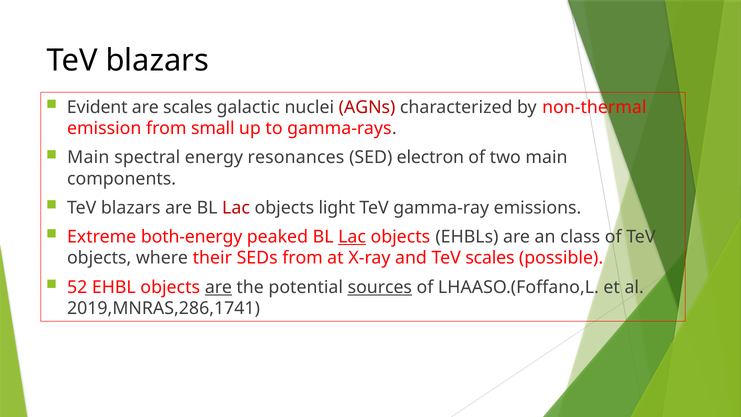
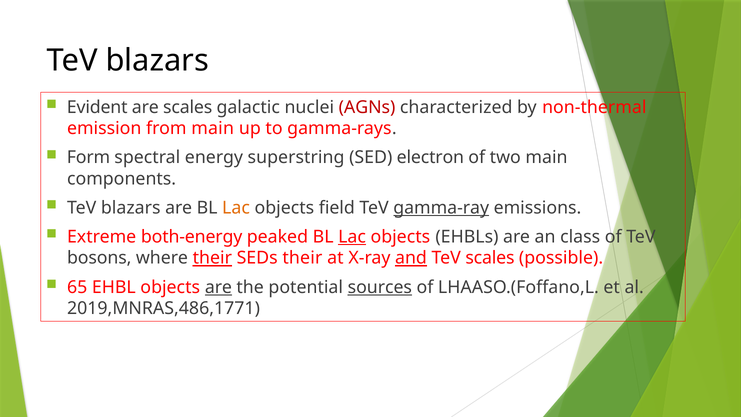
from small: small -> main (213, 128)
Main: Main -> Form (88, 157)
resonances: resonances -> superstring (296, 157)
Lac colour: red -> orange (236, 208)
light: light -> field (337, 208)
gamma-ray underline: none -> present (441, 208)
objects: objects -> bosons (99, 258)
their underline: none -> present (212, 258)
SEDs from: from -> their (302, 258)
and underline: none -> present (411, 258)
52: 52 -> 65 (77, 287)
2019,MNRAS,286,1741: 2019,MNRAS,286,1741 -> 2019,MNRAS,486,1771 (163, 308)
